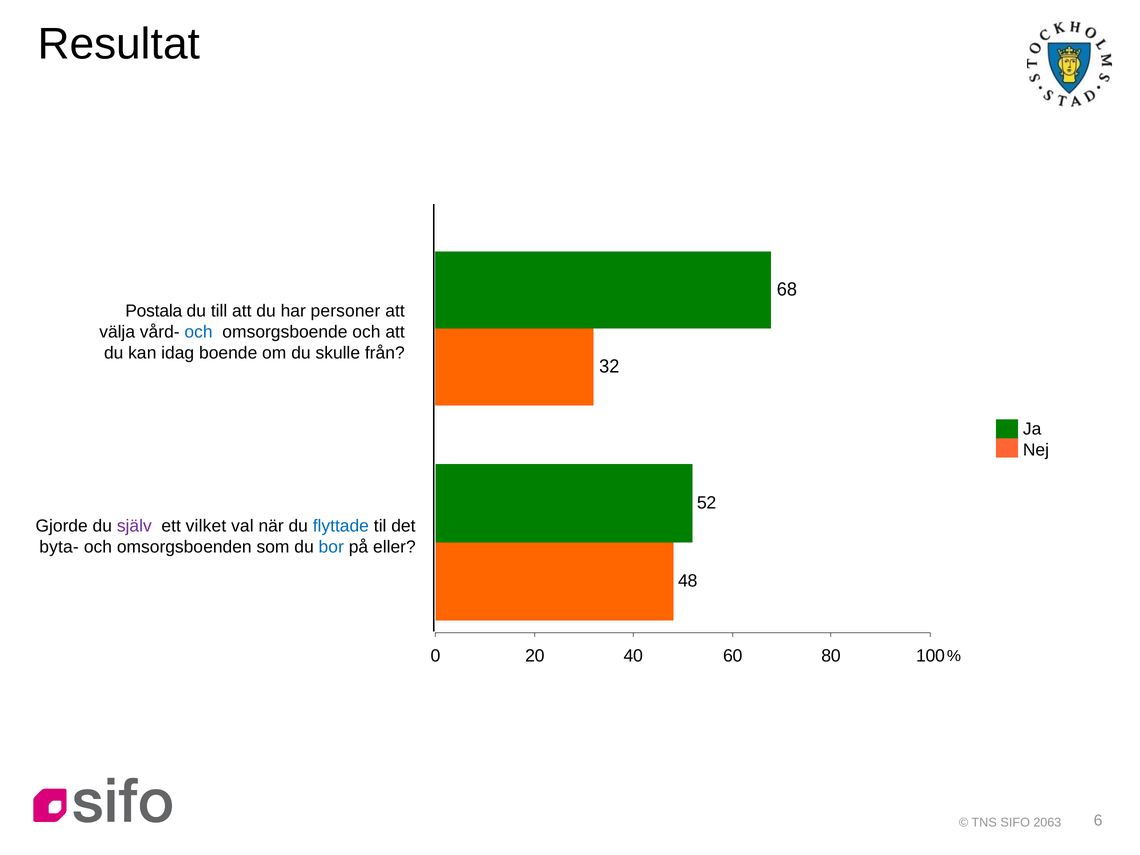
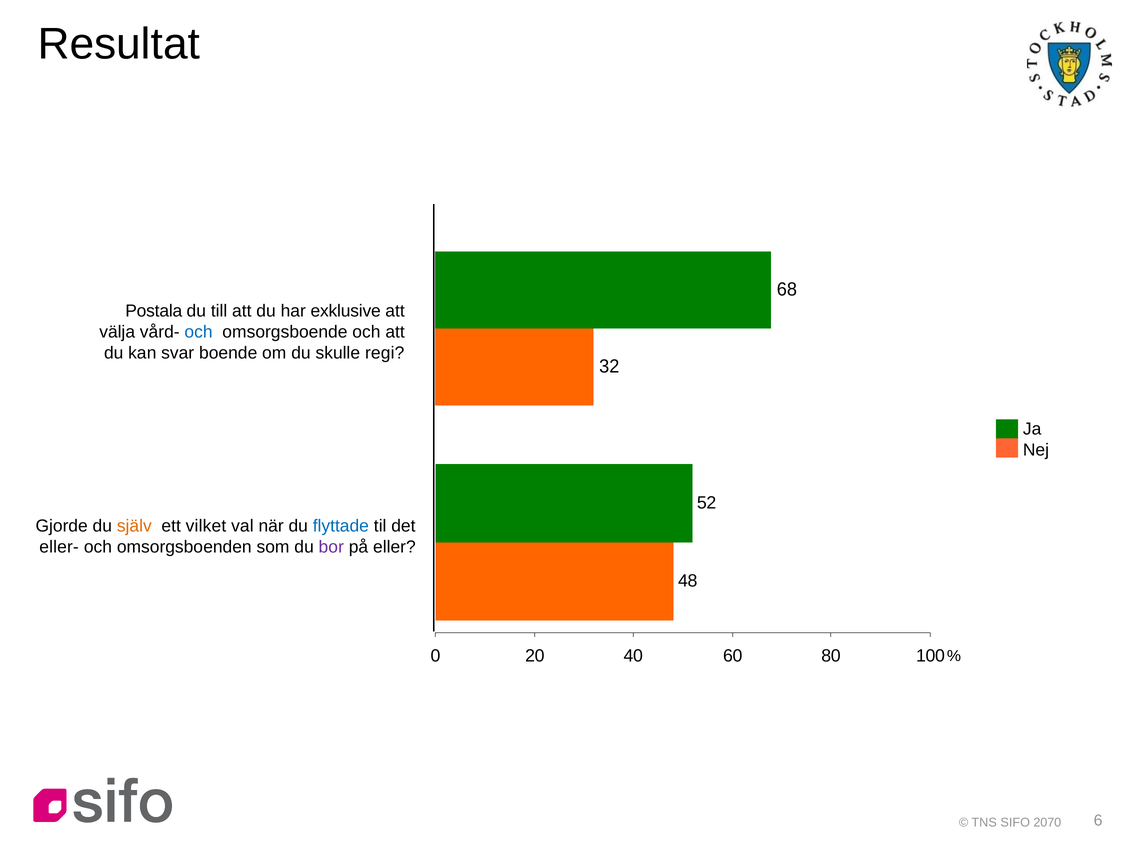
personer: personer -> exklusive (346, 311)
idag: idag -> svar (178, 353)
från: från -> regi (385, 353)
själv colour: purple -> orange (134, 526)
byta-: byta- -> eller- (59, 547)
bor colour: blue -> purple (331, 547)
2063: 2063 -> 2070 (1047, 822)
